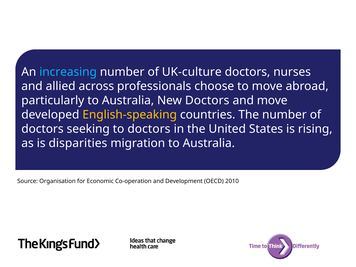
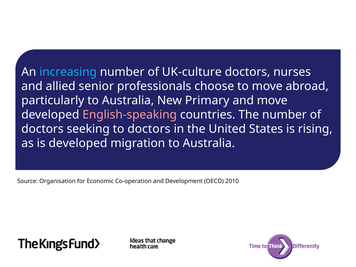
across: across -> senior (96, 86)
New Doctors: Doctors -> Primary (207, 101)
English-speaking colour: yellow -> pink (130, 115)
is disparities: disparities -> developed (78, 143)
